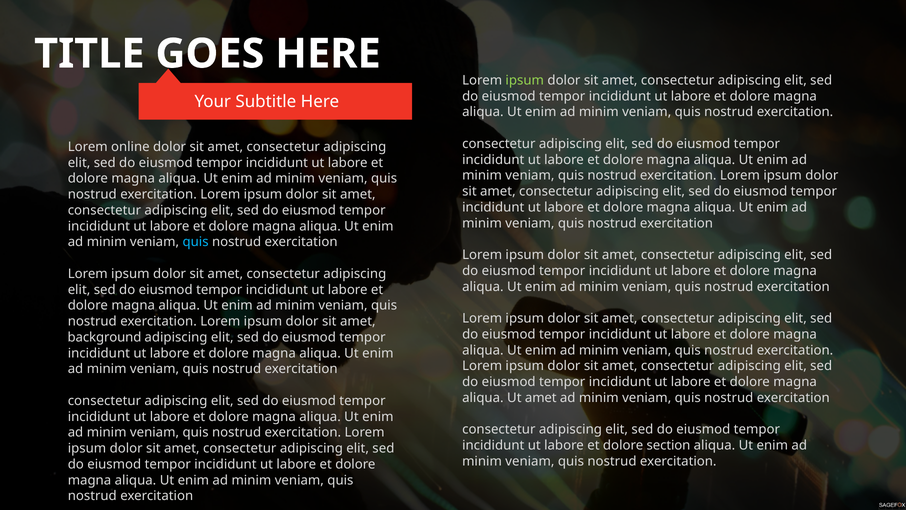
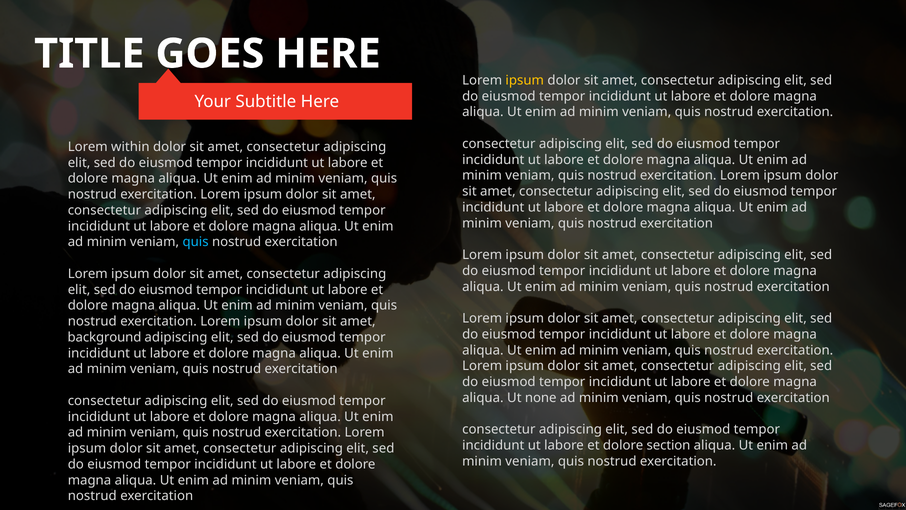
ipsum colour: light green -> yellow (525, 80)
online: online -> within (130, 147)
Ut amet: amet -> none (541, 397)
